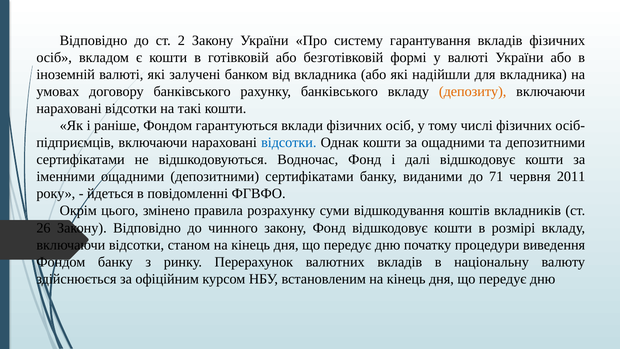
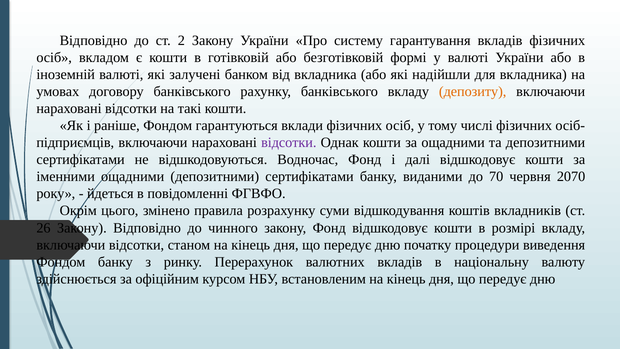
відсотки colour: blue -> purple (289, 143)
71: 71 -> 70 (496, 177)
2011: 2011 -> 2070 (571, 177)
